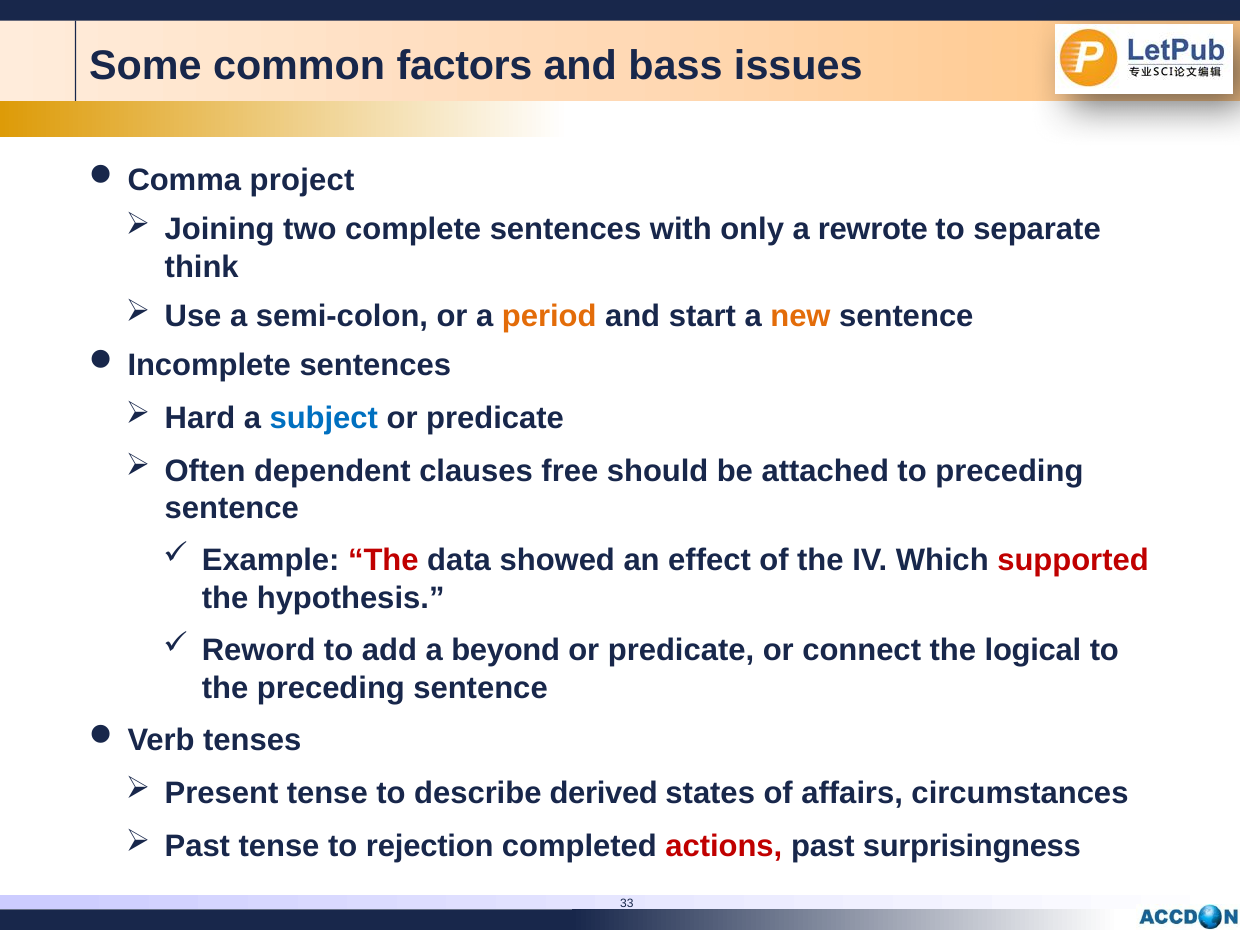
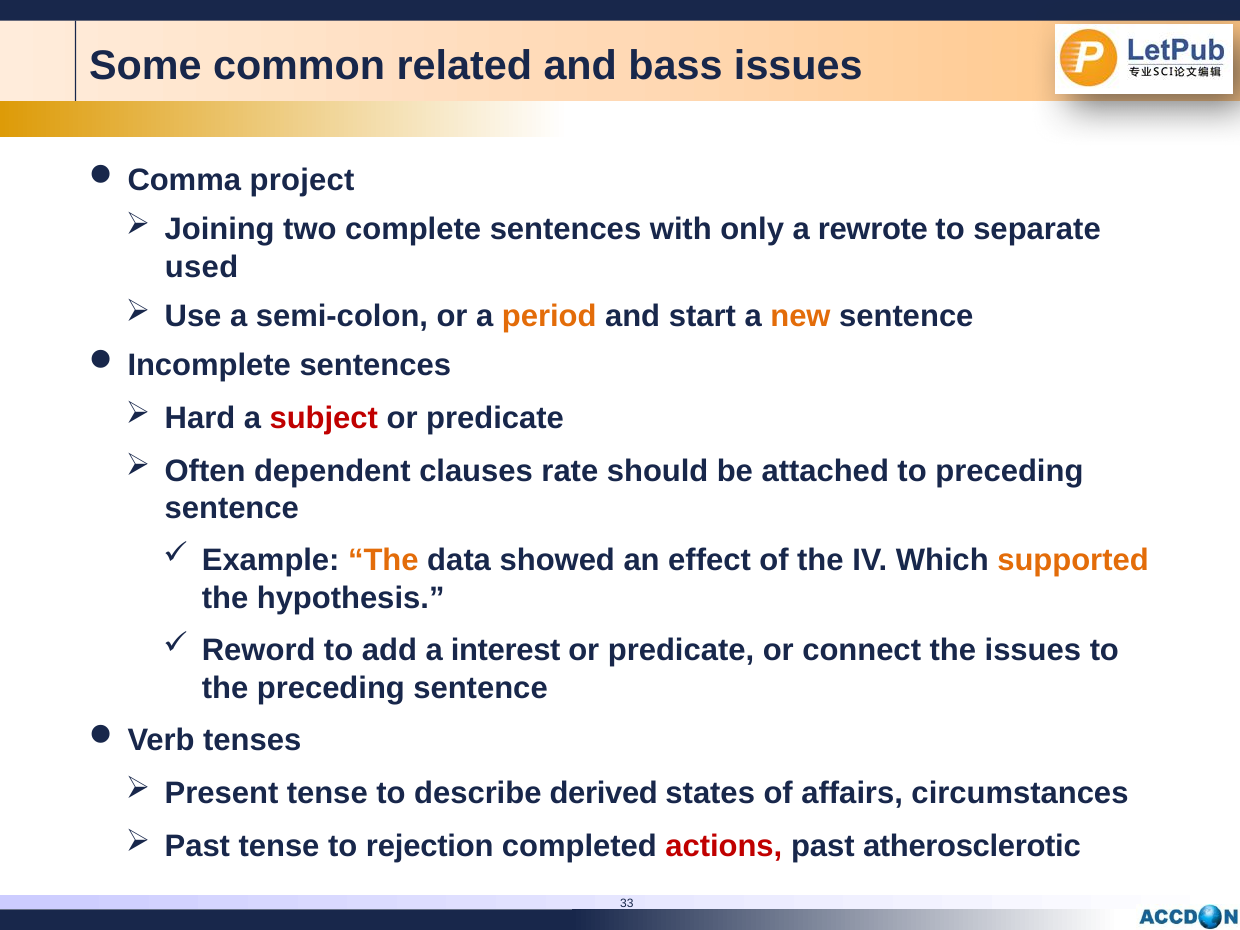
factors: factors -> related (464, 65)
think: think -> used (202, 267)
subject colour: blue -> red (324, 418)
free: free -> rate (570, 471)
The colour: red -> orange (383, 561)
supported colour: red -> orange (1073, 561)
beyond: beyond -> interest (506, 651)
the logical: logical -> issues (1033, 651)
surprisingness: surprisingness -> atherosclerotic (972, 846)
